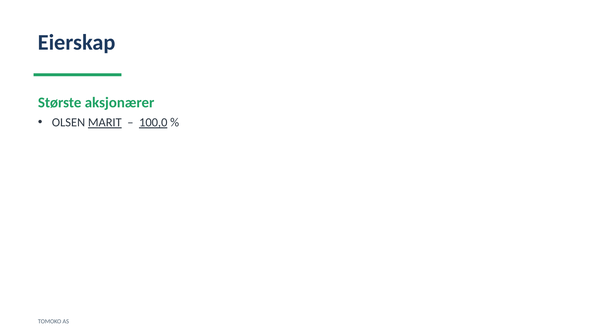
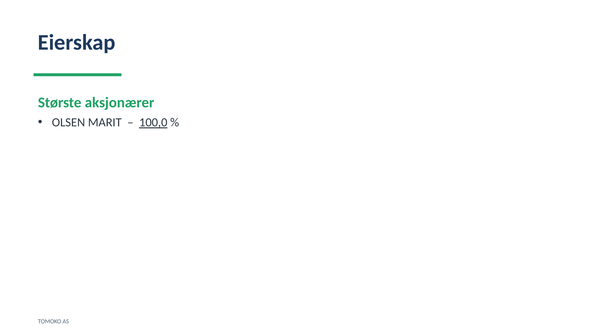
MARIT underline: present -> none (105, 123)
